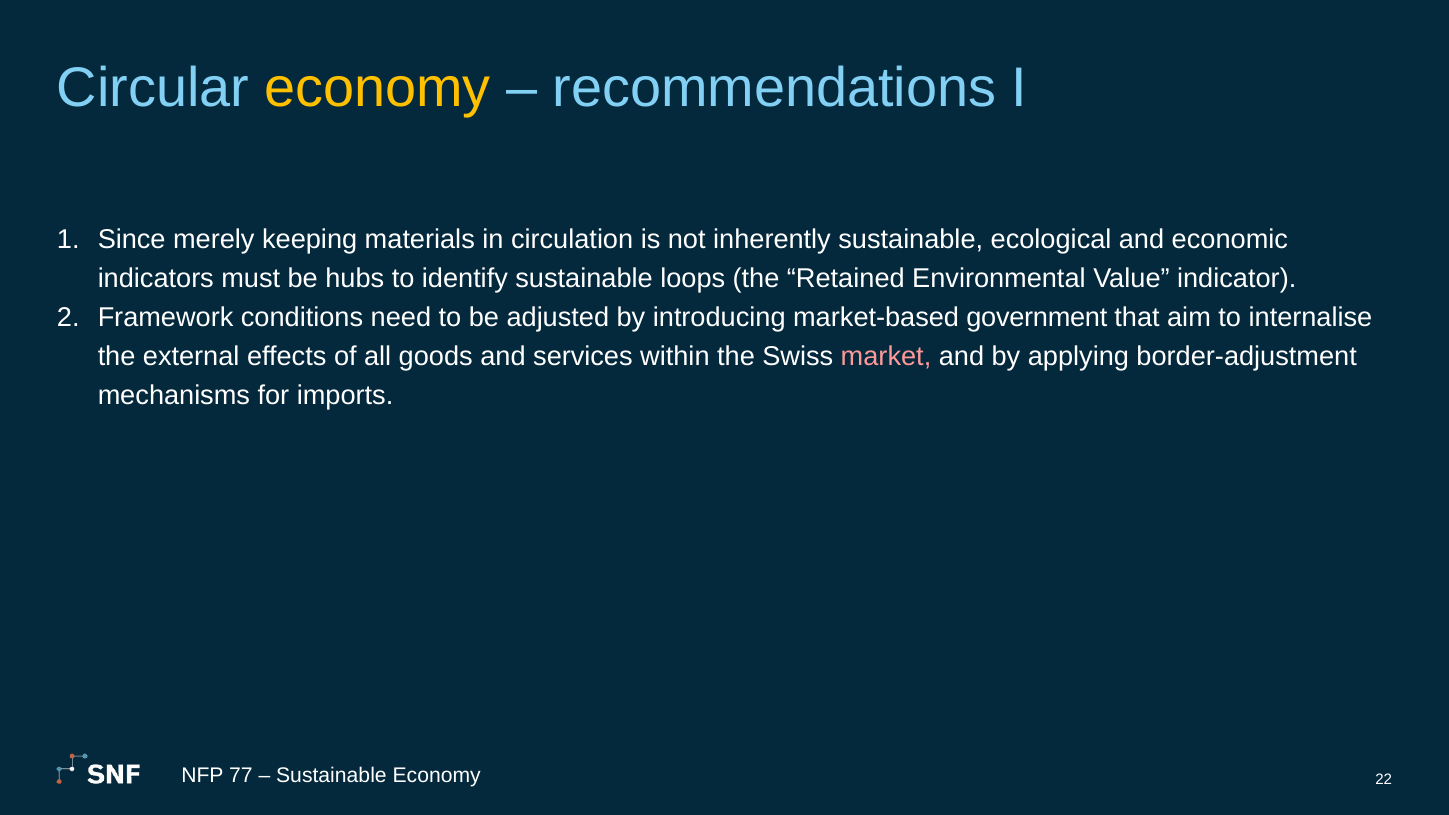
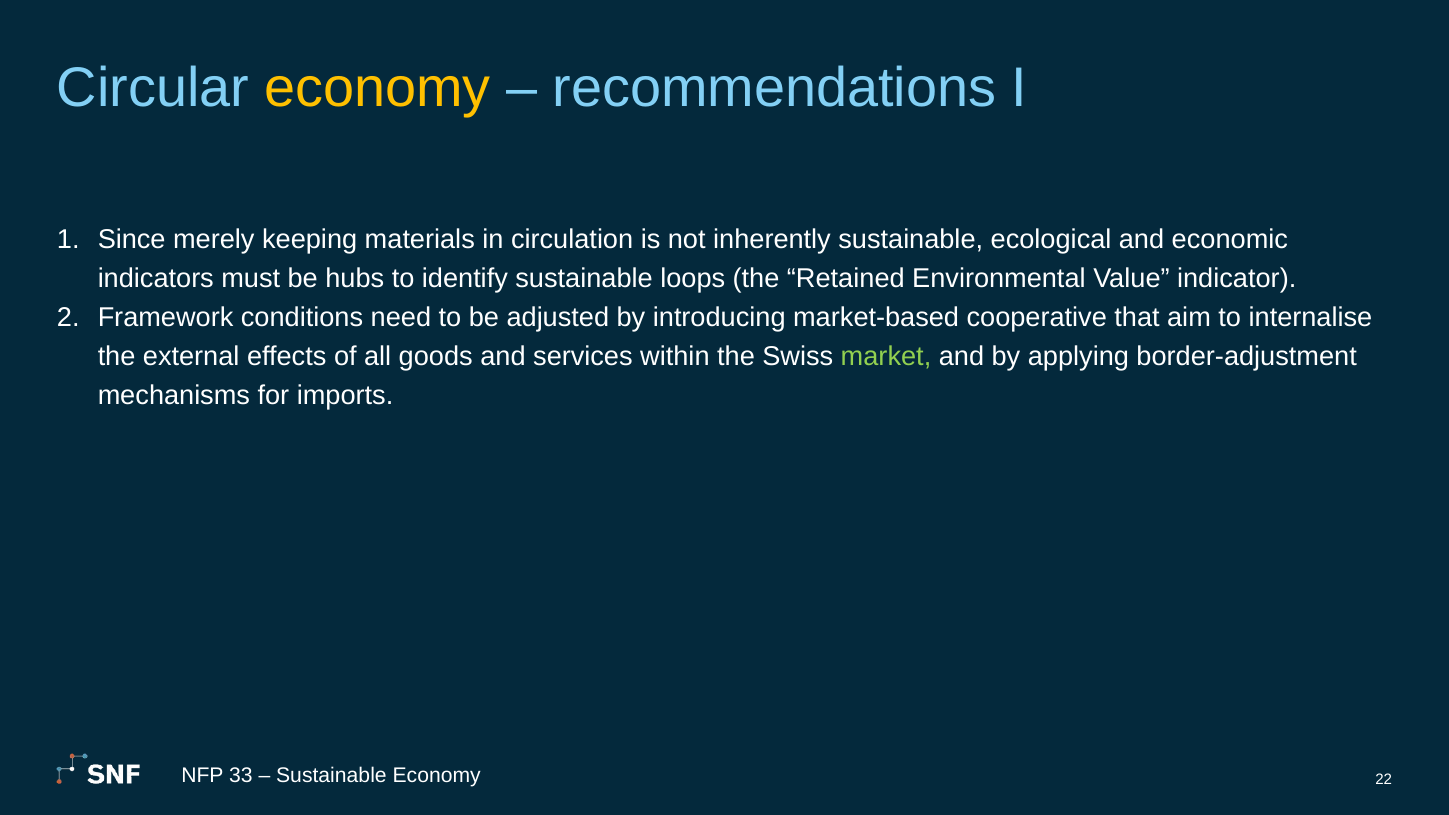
government: government -> cooperative (1037, 318)
market colour: pink -> light green (886, 357)
77: 77 -> 33 (241, 775)
